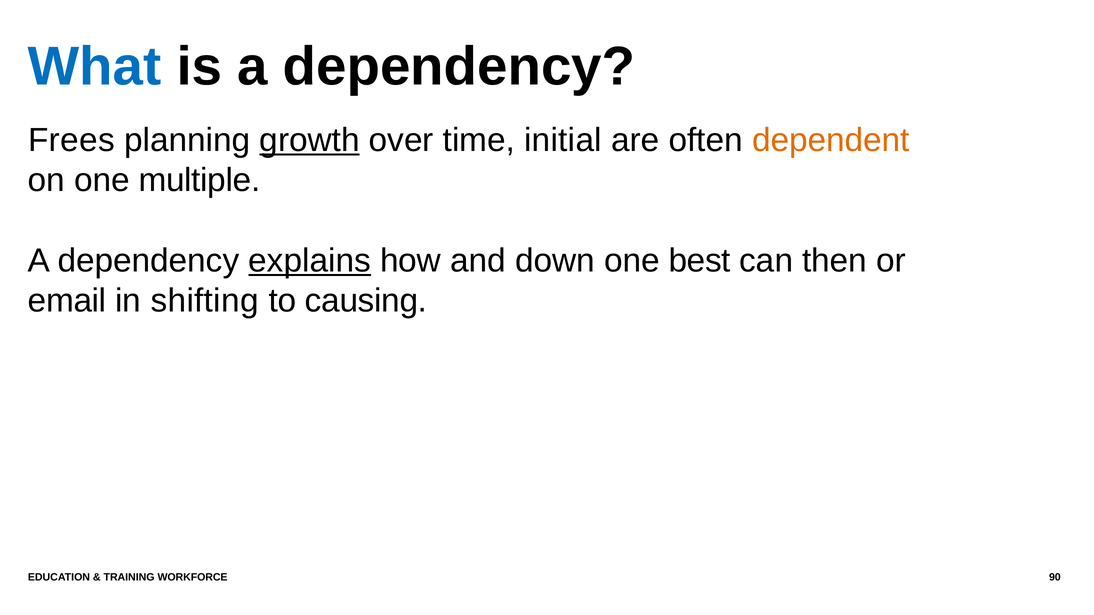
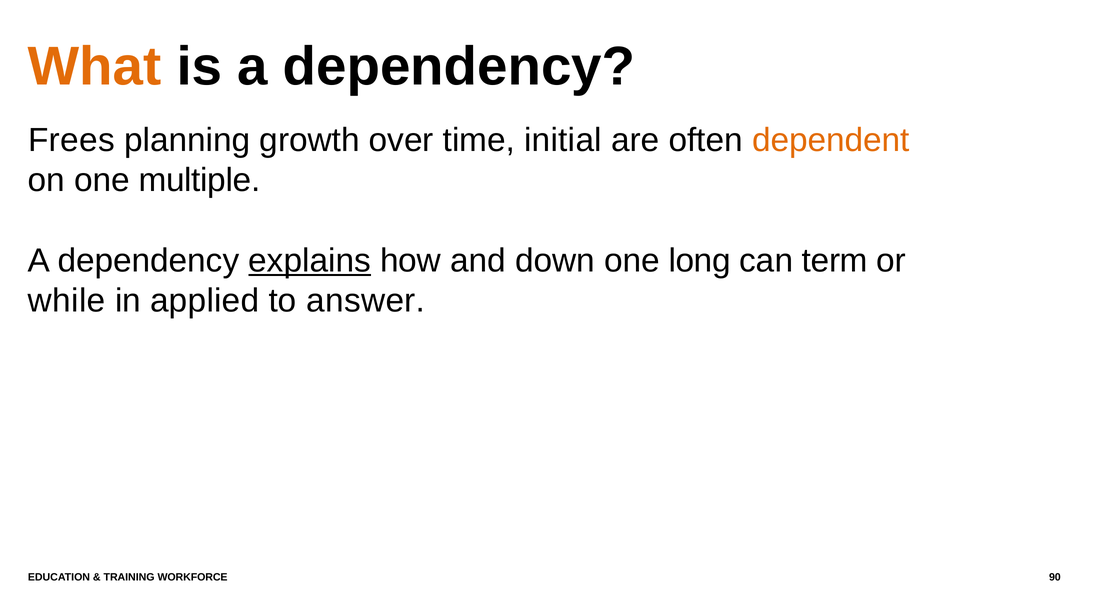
What colour: blue -> orange (95, 67)
growth underline: present -> none (310, 140)
best: best -> long (700, 261)
then: then -> term (835, 261)
email: email -> while (67, 301)
shifting: shifting -> applied (205, 301)
causing: causing -> answer (366, 301)
